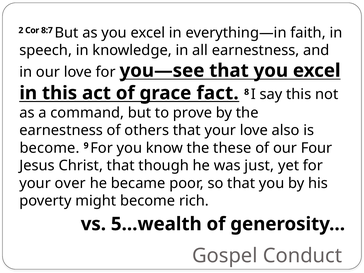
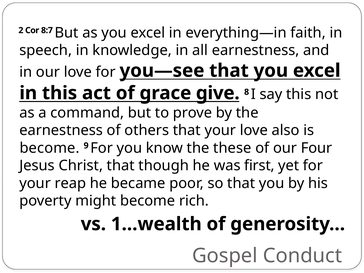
fact: fact -> give (218, 93)
just: just -> first (259, 166)
over: over -> reap (70, 183)
5…wealth: 5…wealth -> 1…wealth (156, 224)
